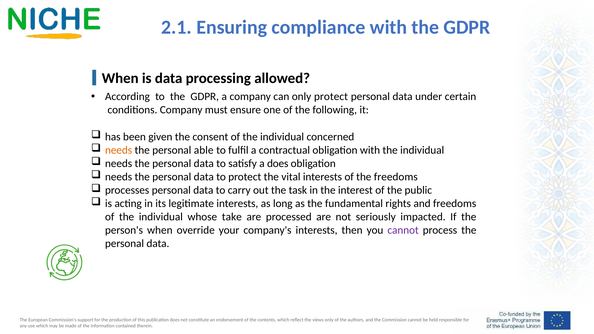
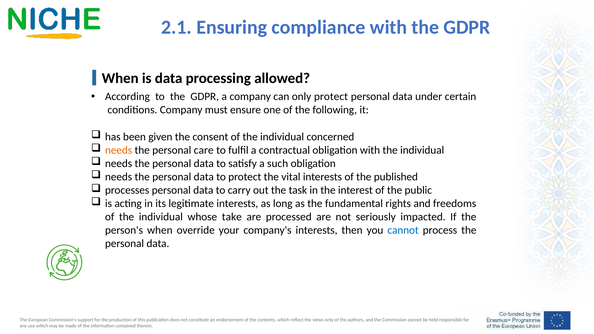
able: able -> care (204, 150)
a does: does -> such (278, 163)
the freedoms: freedoms -> published (396, 177)
cannot colour: purple -> blue (403, 230)
